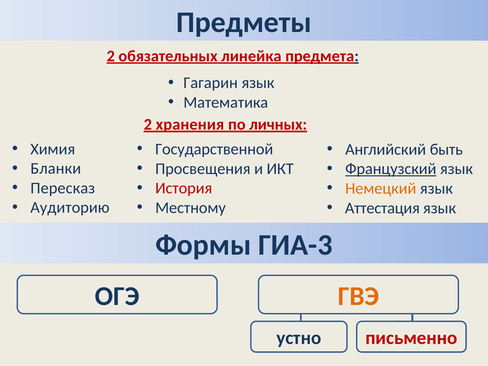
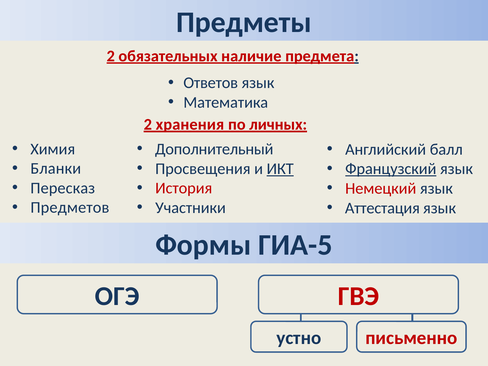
линейка: линейка -> наличие (251, 56)
Гагарин: Гагарин -> Ответов (211, 83)
Государственной: Государственной -> Дополнительный (214, 149)
быть: быть -> балл (446, 149)
ИКТ underline: none -> present (280, 169)
Немецкий colour: orange -> red (381, 188)
Аудиторию: Аудиторию -> Предметов (70, 208)
Местному: Местному -> Участники (191, 208)
ГИА-3: ГИА-3 -> ГИА-5 (295, 245)
ГВЭ colour: orange -> red (358, 296)
